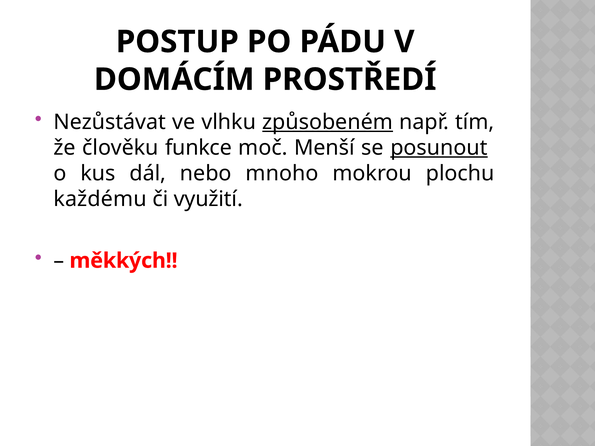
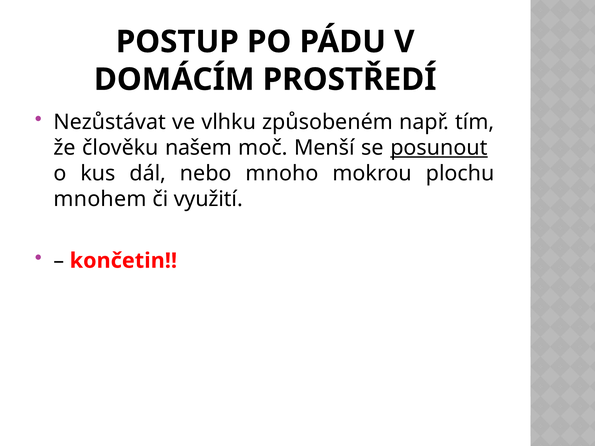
způsobeném underline: present -> none (328, 122)
funkce: funkce -> našem (198, 148)
každému: každému -> mnohem (100, 199)
měkkých: měkkých -> končetin (123, 261)
